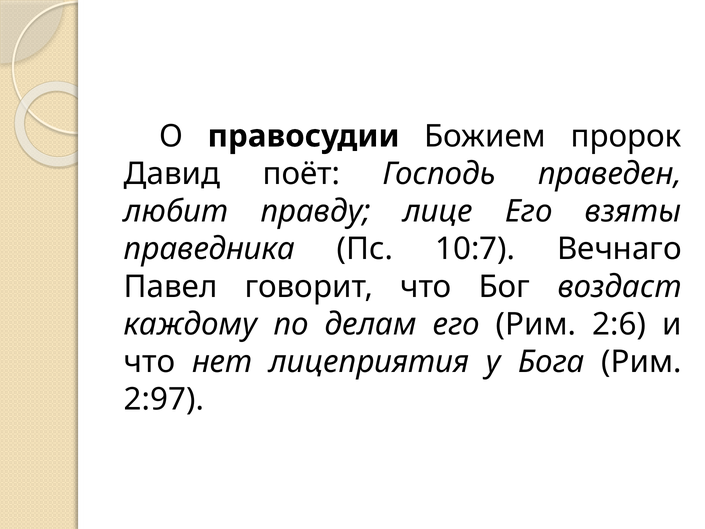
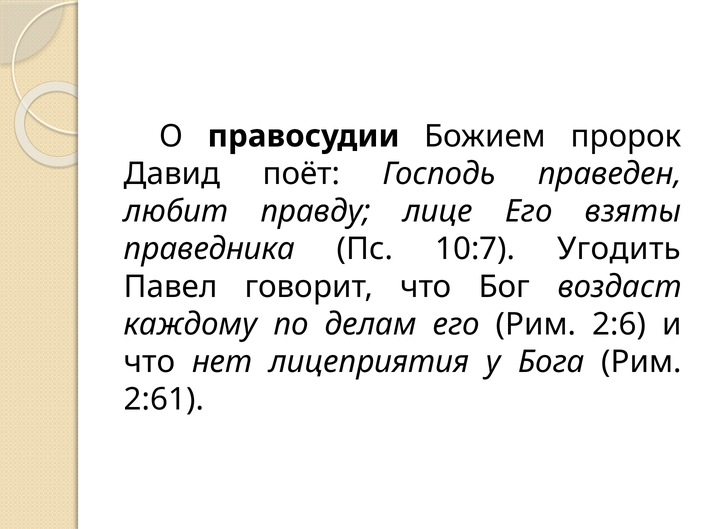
Вечнаго: Вечнаго -> Угодить (619, 249)
2:97: 2:97 -> 2:61 (164, 399)
